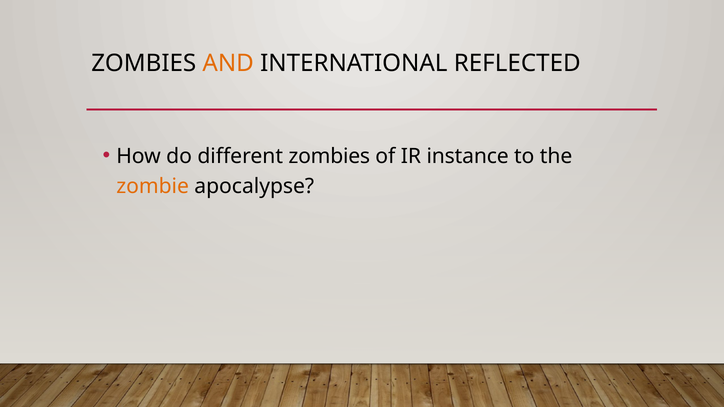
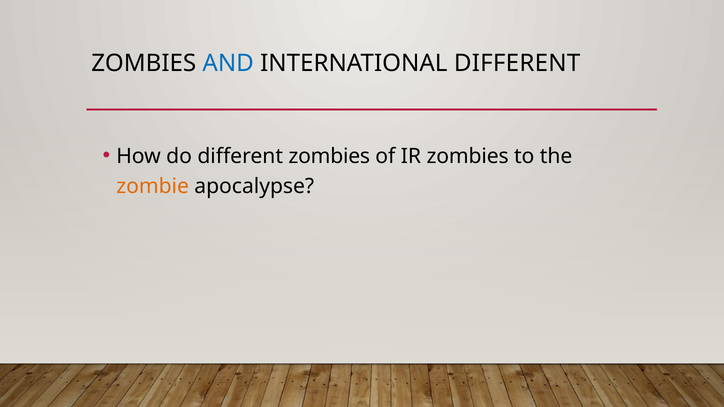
AND colour: orange -> blue (228, 63)
INTERNATIONAL REFLECTED: REFLECTED -> DIFFERENT (517, 63)
IR instance: instance -> zombies (468, 156)
